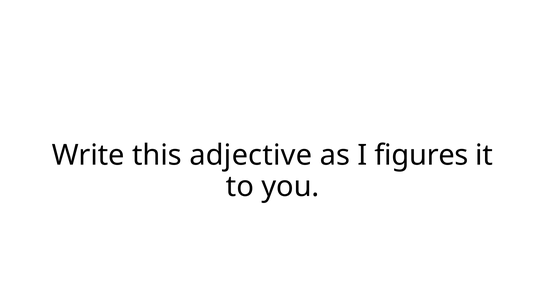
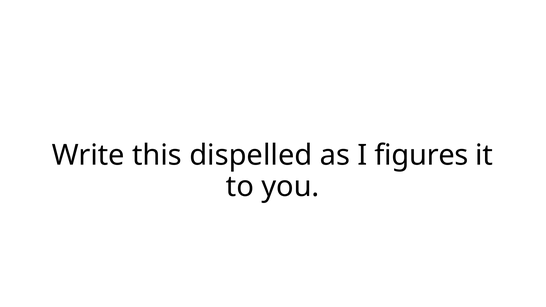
adjective: adjective -> dispelled (251, 155)
